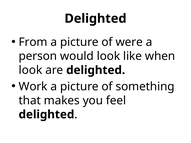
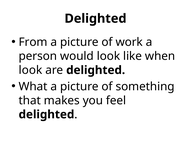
were: were -> work (129, 42)
Work: Work -> What (33, 87)
